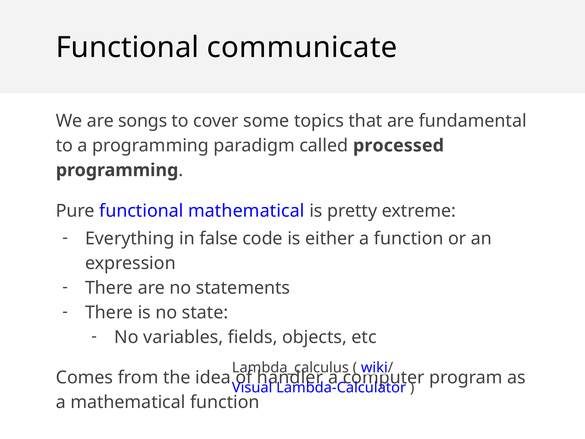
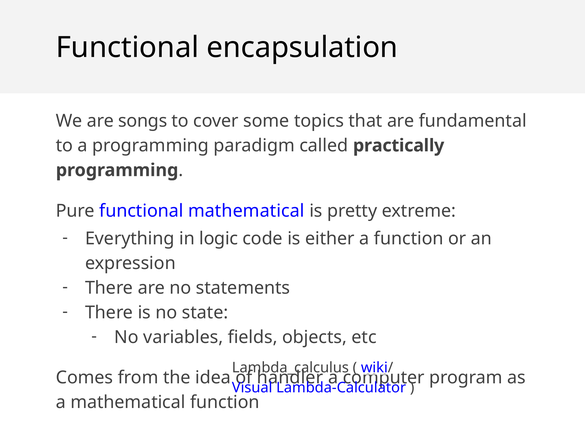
communicate: communicate -> encapsulation (302, 48)
processed: processed -> practically (399, 145)
false: false -> logic (219, 238)
